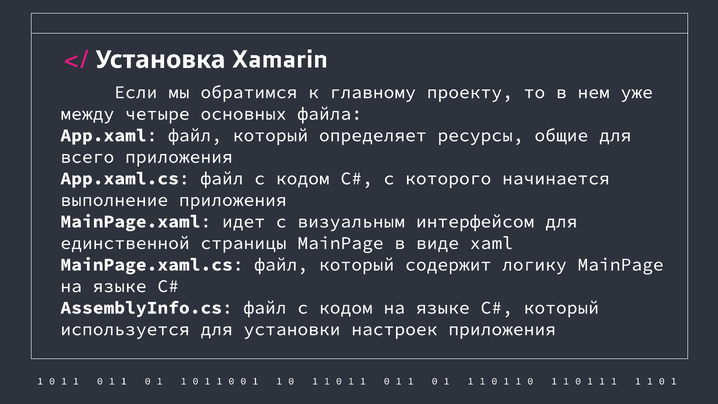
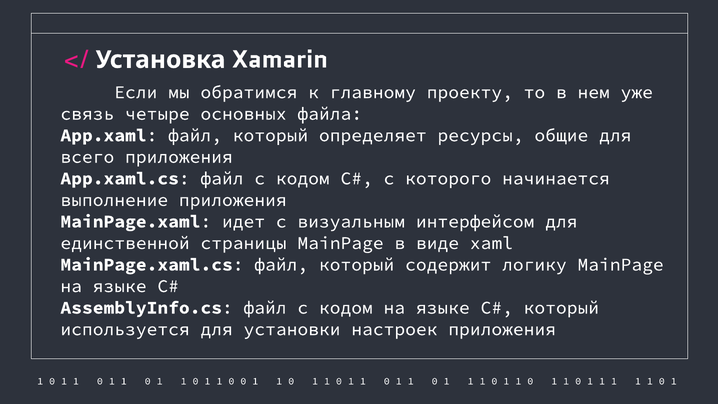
между: между -> связь (87, 114)
